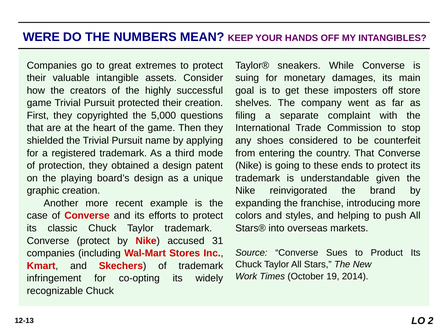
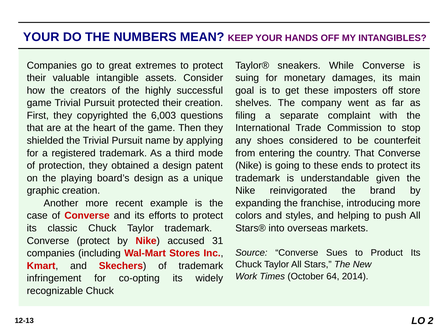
WERE: WERE -> YOUR (41, 37)
5,000: 5,000 -> 6,003 (164, 116)
19: 19 -> 64 (333, 276)
